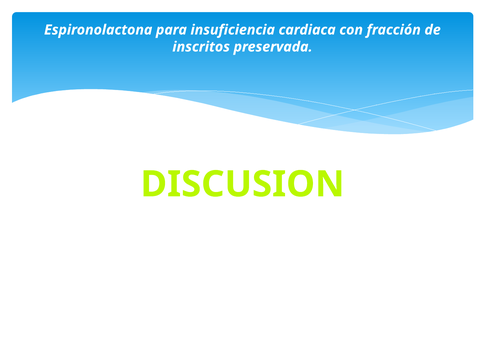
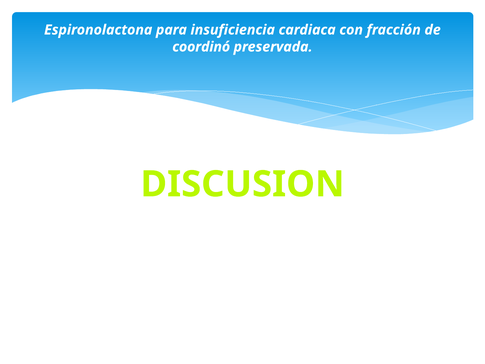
inscritos: inscritos -> coordinó (201, 47)
